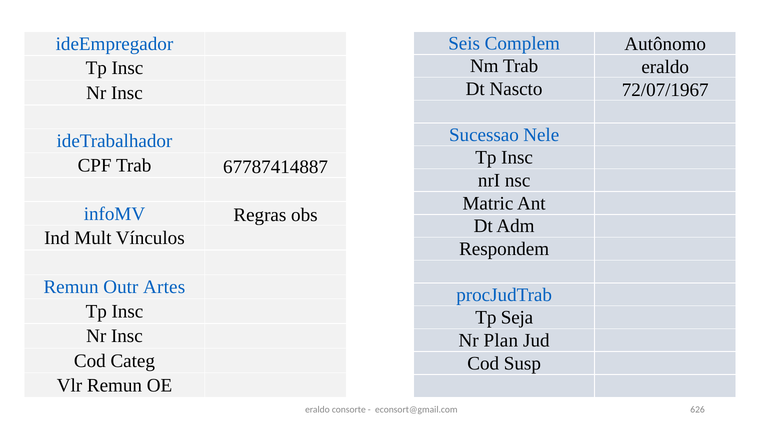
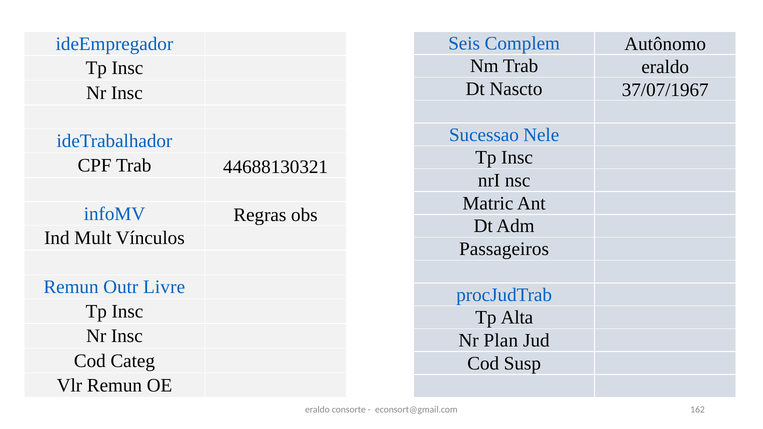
72/07/1967: 72/07/1967 -> 37/07/1967 (665, 90)
67787414887: 67787414887 -> 44688130321 (276, 167)
Respondem: Respondem -> Passageiros (504, 249)
Artes: Artes -> Livre (164, 287)
Seja: Seja -> Alta (517, 318)
626: 626 -> 162 (698, 410)
